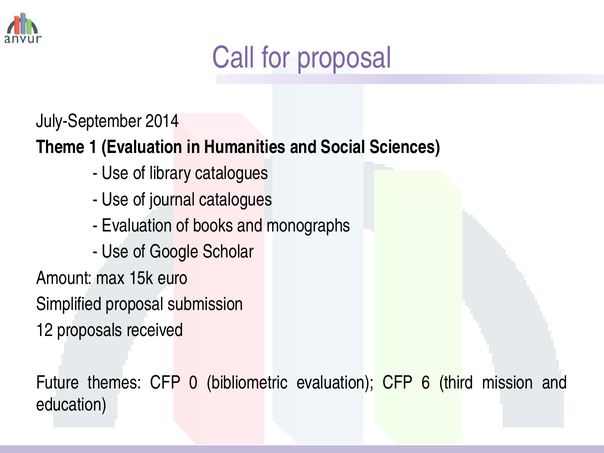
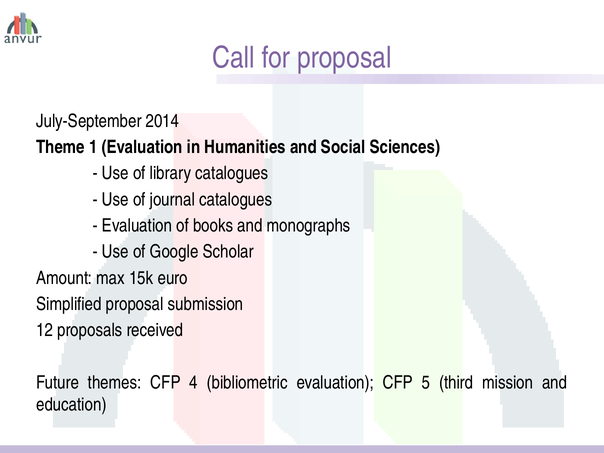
0: 0 -> 4 (194, 383)
6: 6 -> 5 (426, 383)
